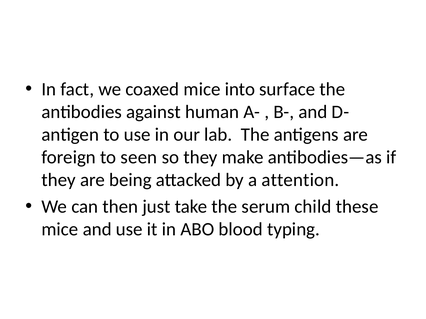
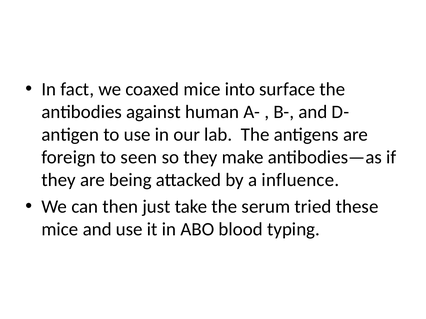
attention: attention -> influence (300, 180)
child: child -> tried (313, 207)
